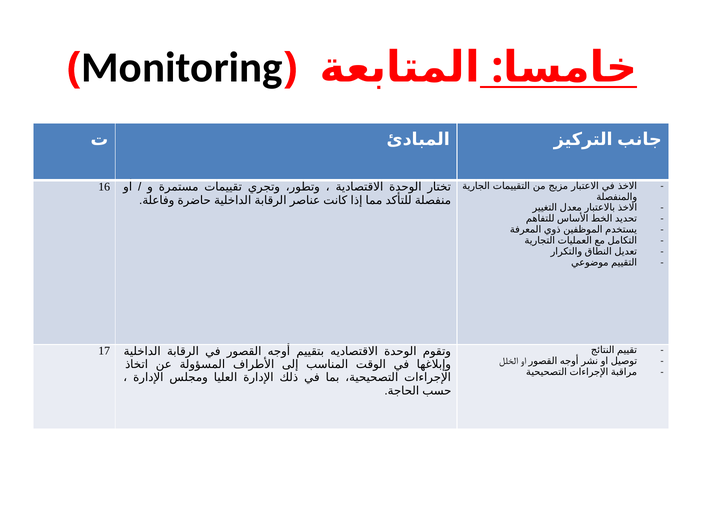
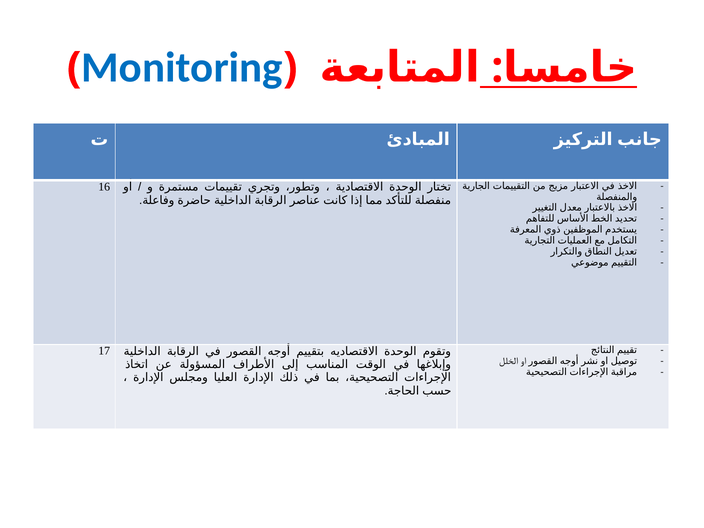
Monitoring colour: black -> blue (182, 68)
